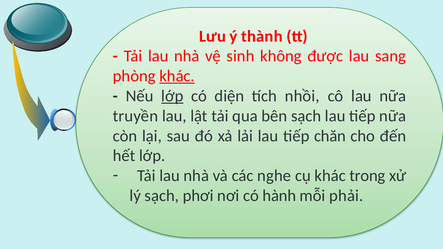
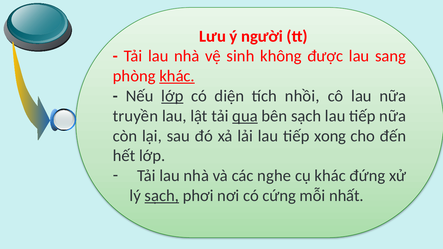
thành: thành -> người (262, 36)
qua underline: none -> present (245, 116)
chăn: chăn -> xong (330, 136)
trong: trong -> đứng (367, 176)
sạch underline: none -> present (162, 196)
hành: hành -> cứng (279, 196)
phải: phải -> nhất (346, 196)
